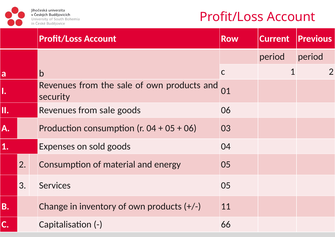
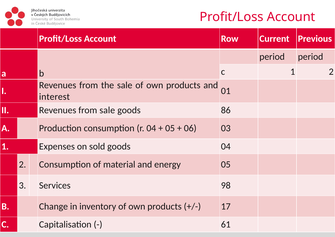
security: security -> interest (54, 97)
goods 06: 06 -> 86 (226, 110)
Services 05: 05 -> 98 (226, 185)
11: 11 -> 17 (226, 206)
66: 66 -> 61 (226, 224)
